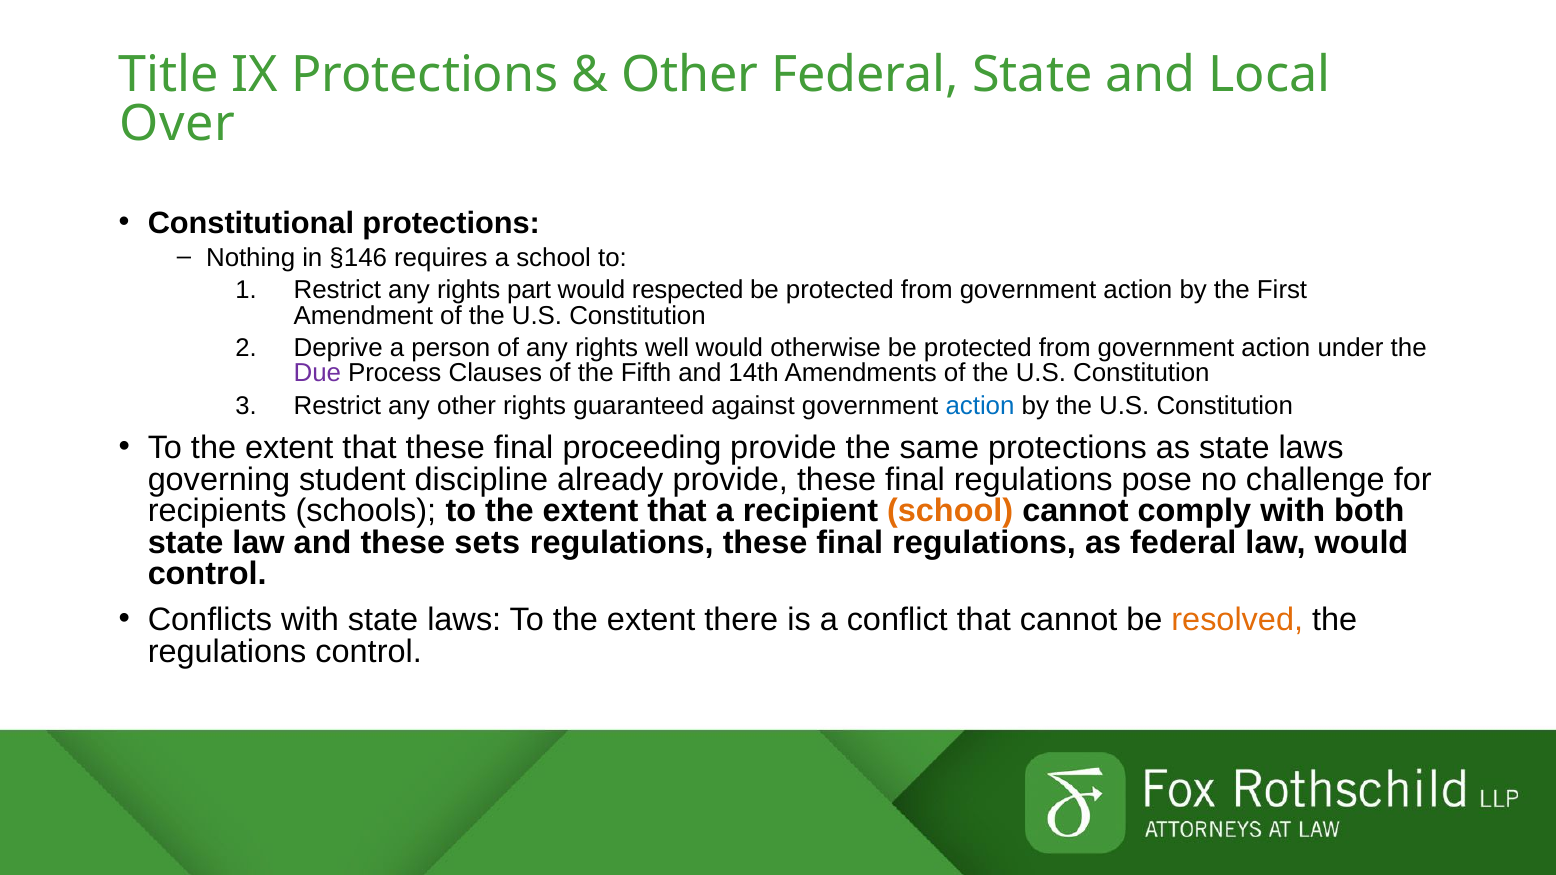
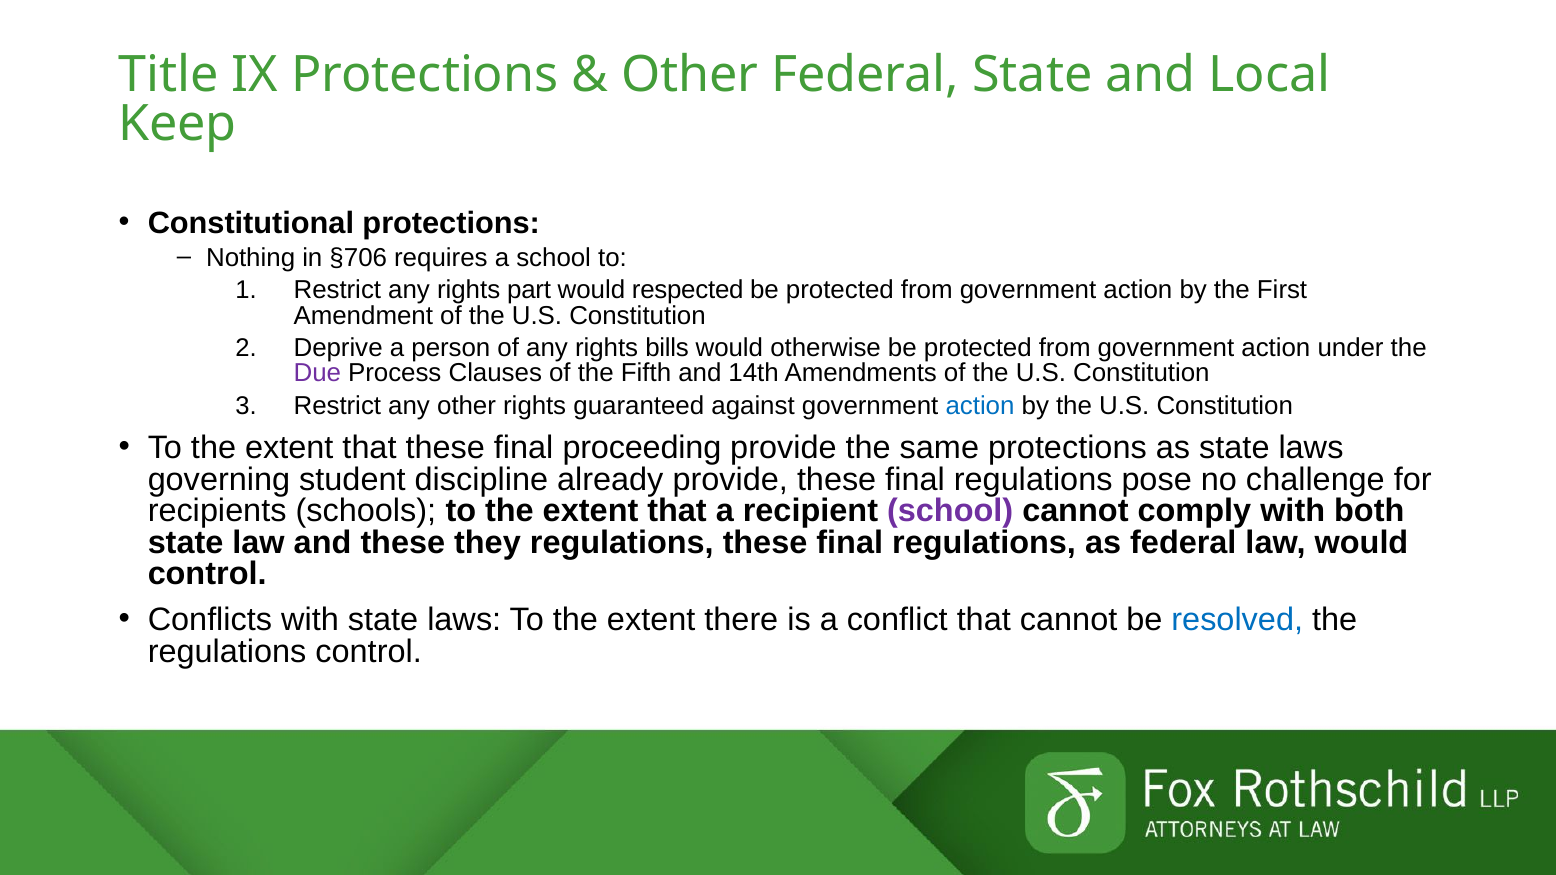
Over: Over -> Keep (178, 124)
§146: §146 -> §706 (358, 258)
well: well -> bills (667, 348)
school colour: orange -> purple (950, 511)
sets: sets -> they (487, 543)
resolved colour: orange -> blue (1237, 620)
